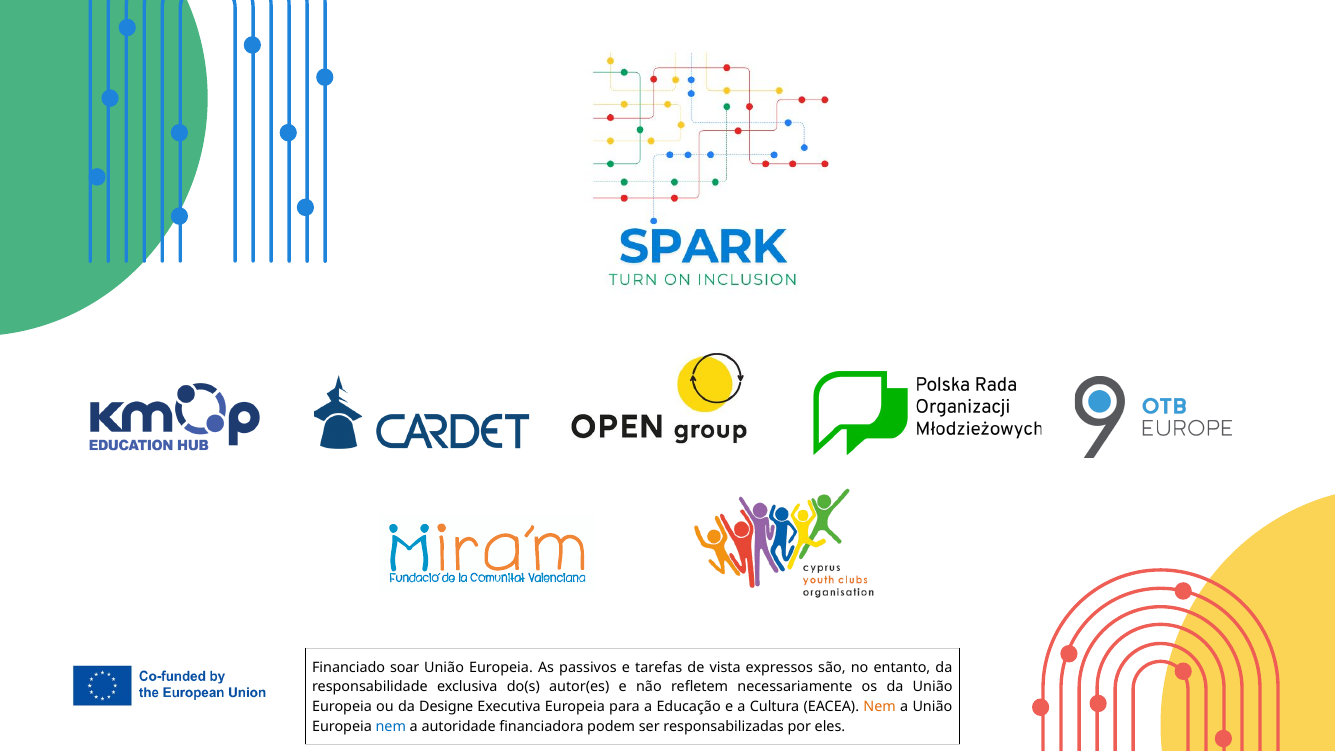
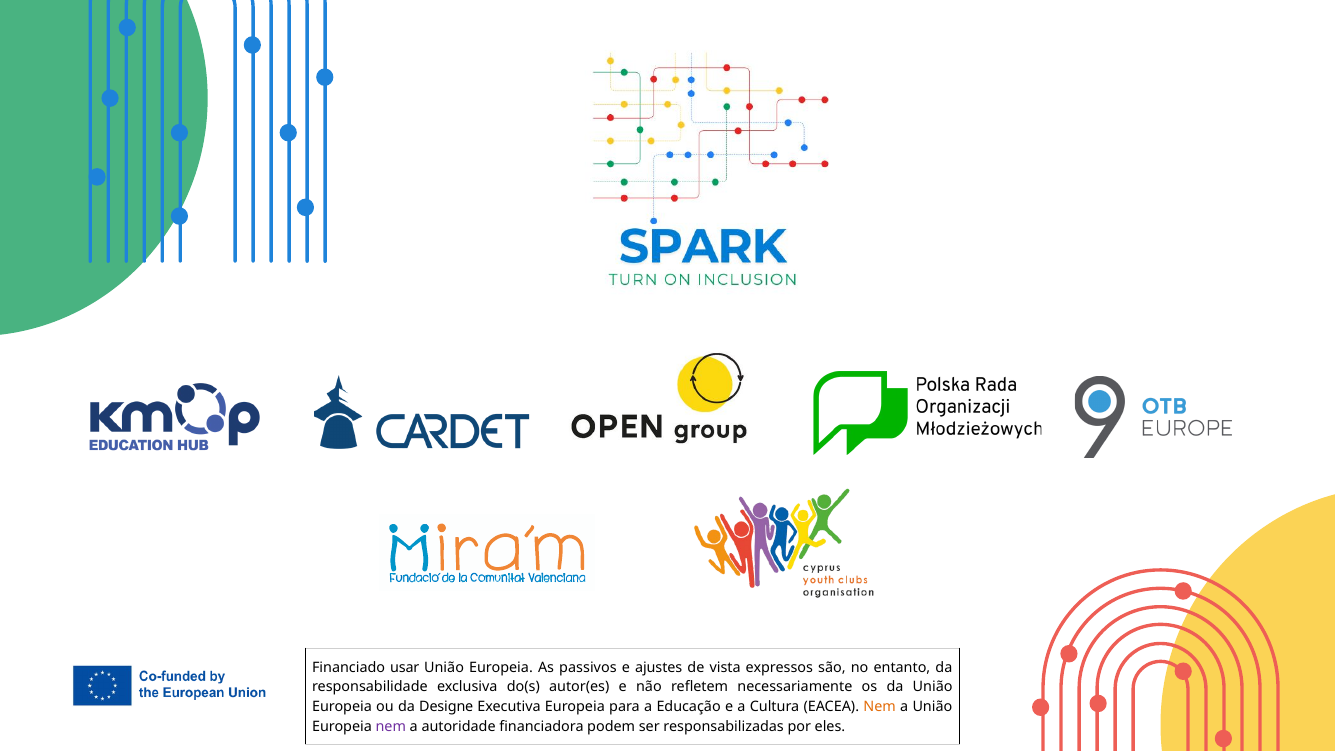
soar: soar -> usar (405, 667)
tarefas: tarefas -> ajustes (659, 667)
nem colour: blue -> purple (391, 727)
